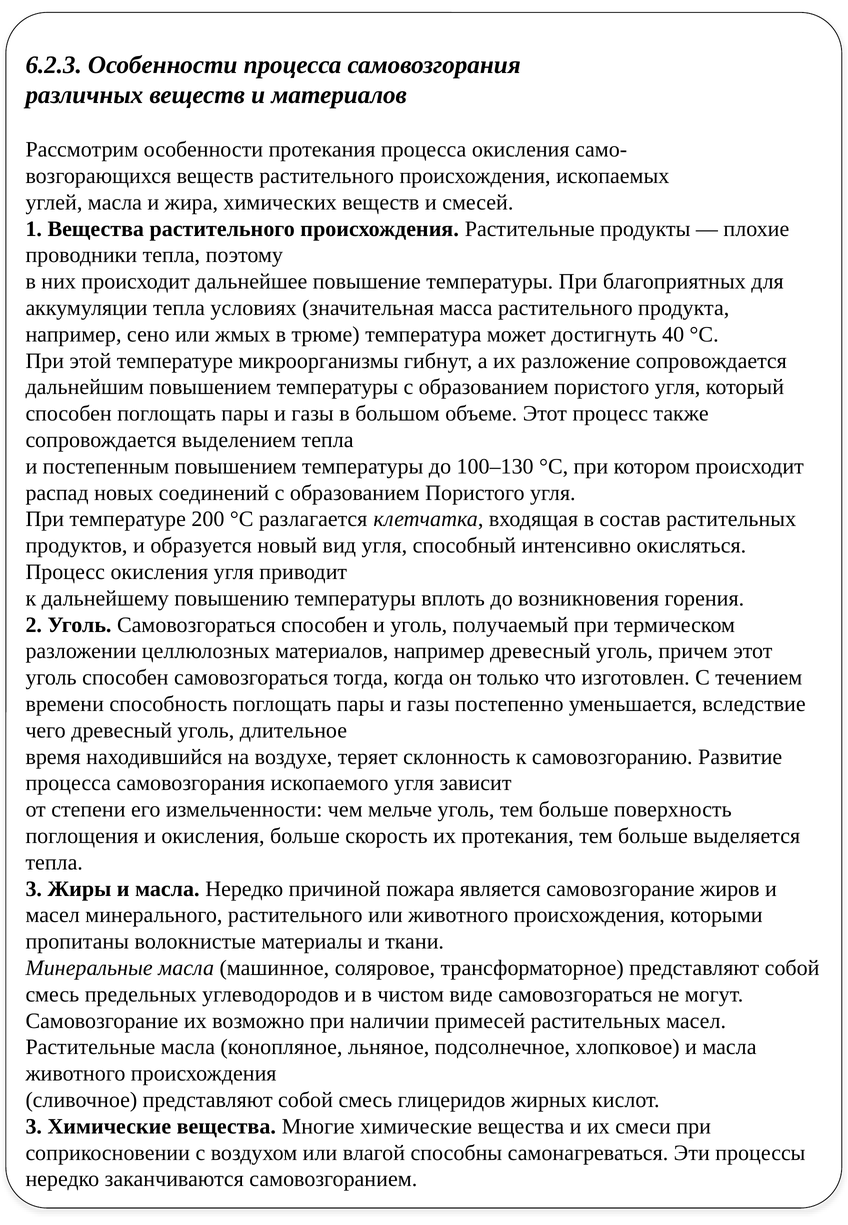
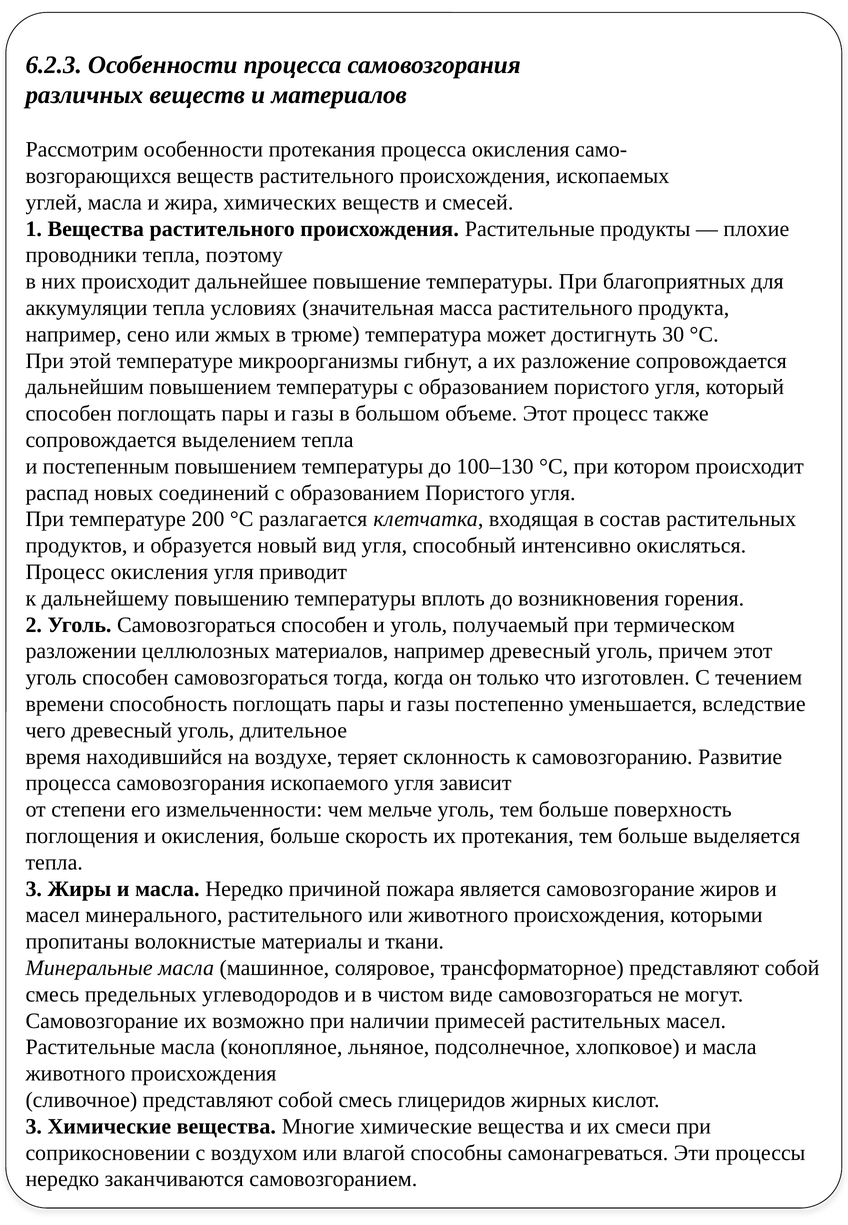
40: 40 -> 30 (673, 334)
